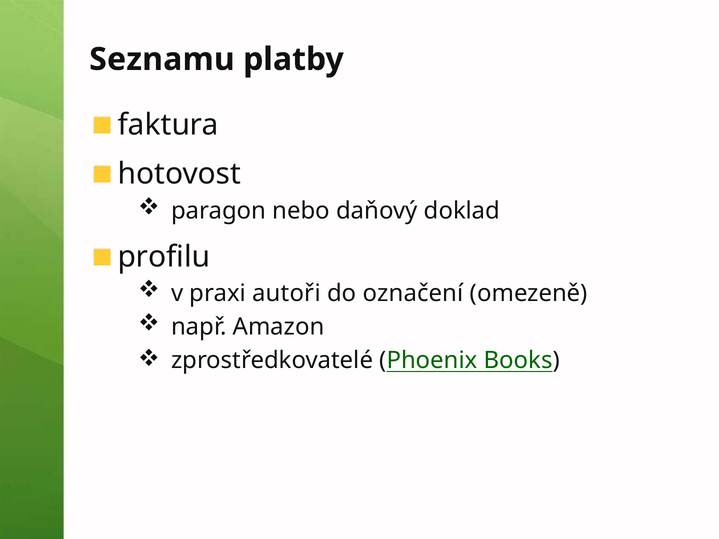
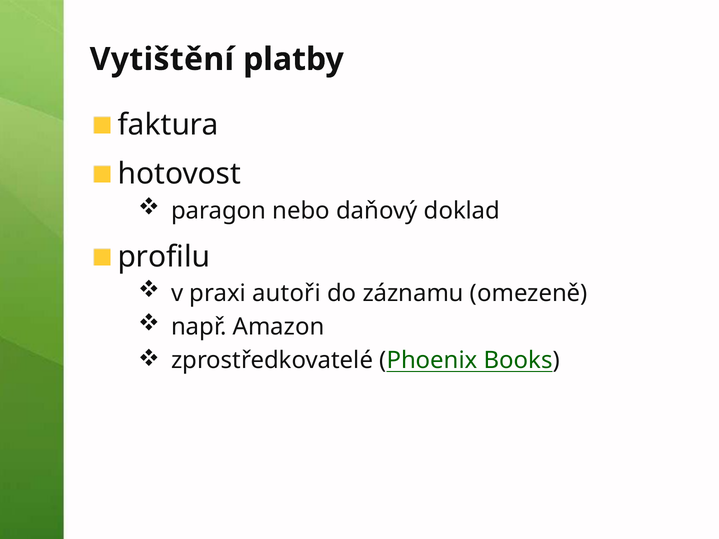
Seznamu: Seznamu -> Vytištění (162, 59)
označení: označení -> záznamu (413, 294)
